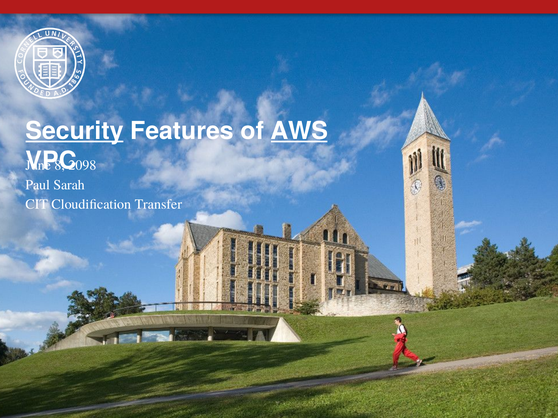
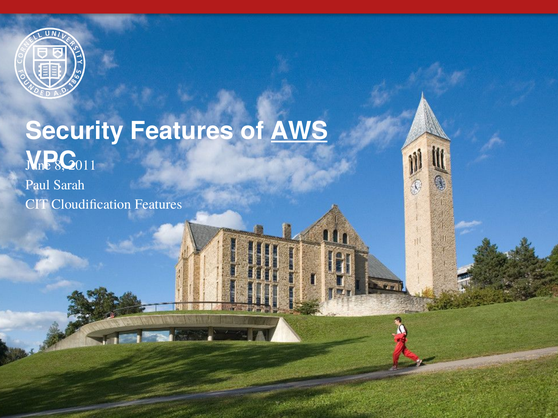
Security underline: present -> none (75, 131)
2098: 2098 -> 2011 (83, 166)
Cloudification Transfer: Transfer -> Features (158, 205)
